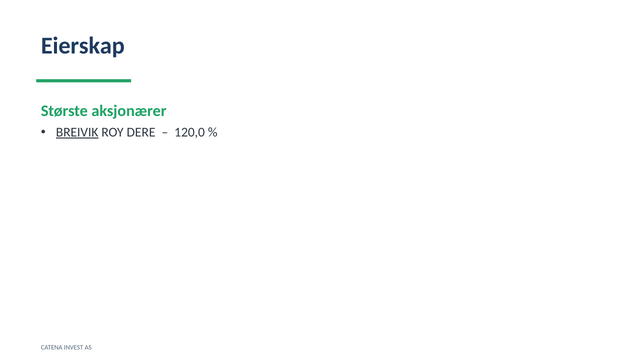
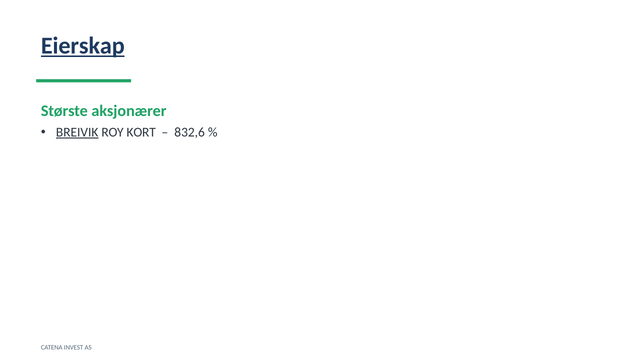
Eierskap underline: none -> present (83, 46)
DERE: DERE -> KORT (141, 132)
120,0: 120,0 -> 832,6 (190, 132)
